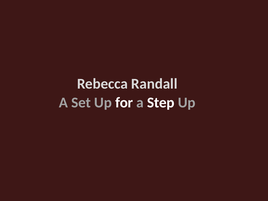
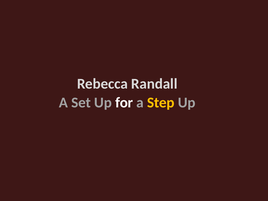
Step colour: white -> yellow (161, 103)
